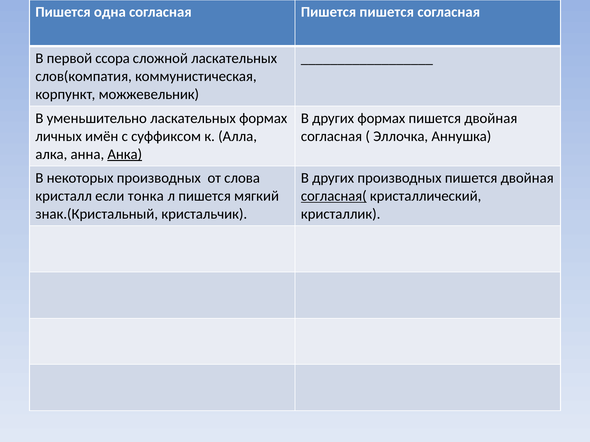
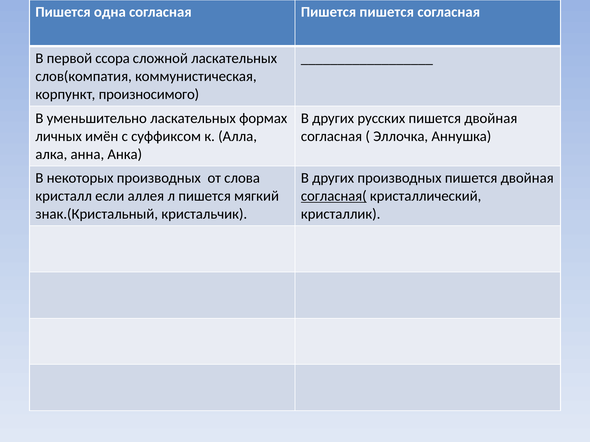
можжевельник: можжевельник -> произносимого (149, 94)
других формах: формах -> русских (381, 118)
Анка underline: present -> none (125, 154)
тонка: тонка -> аллея (146, 196)
